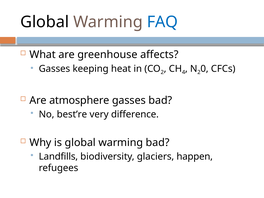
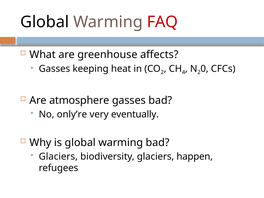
FAQ colour: blue -> red (162, 22)
best’re: best’re -> only’re (72, 114)
difference: difference -> eventually (135, 114)
Landfills: Landfills -> Glaciers (58, 157)
